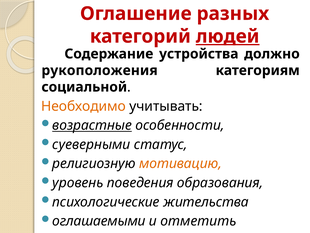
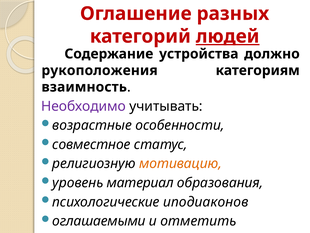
социальной: социальной -> взаимность (84, 87)
Необходимо colour: orange -> purple (84, 106)
возрастные underline: present -> none (92, 125)
суеверными: суеверными -> совместное (91, 144)
поведения: поведения -> материал (140, 182)
жительства: жительства -> иподиаконов (206, 202)
